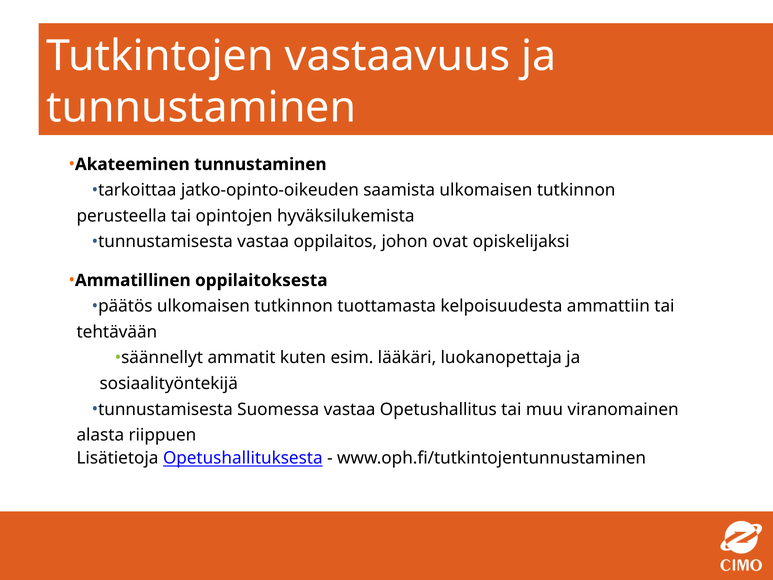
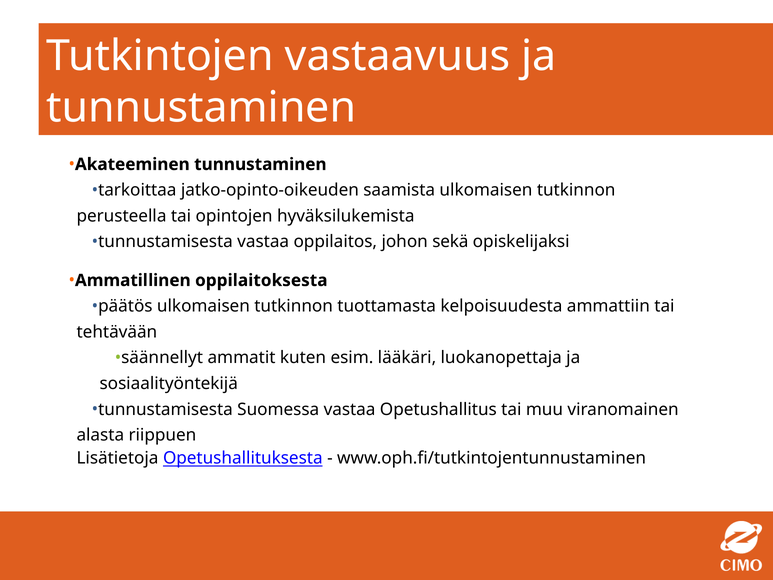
ovat: ovat -> sekä (450, 242)
